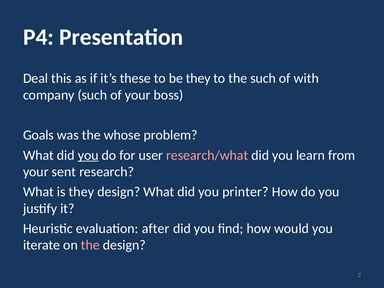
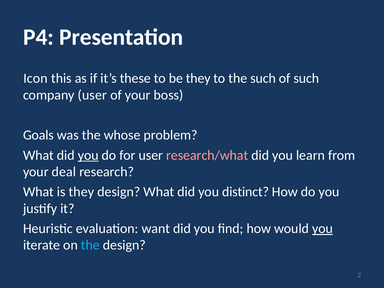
Deal: Deal -> Icon (35, 78)
of with: with -> such (306, 78)
company such: such -> user (92, 95)
sent: sent -> deal (64, 172)
printer: printer -> distinct (246, 192)
after: after -> want (156, 229)
you underline: none -> present (323, 229)
the colour: pink -> light blue (90, 245)
